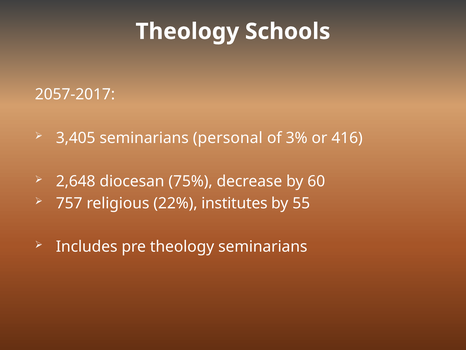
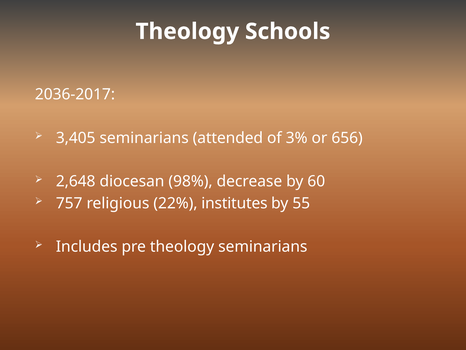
2057-2017: 2057-2017 -> 2036-2017 (75, 94)
personal: personal -> attended (228, 138)
416: 416 -> 656 (347, 138)
75%: 75% -> 98% (191, 181)
